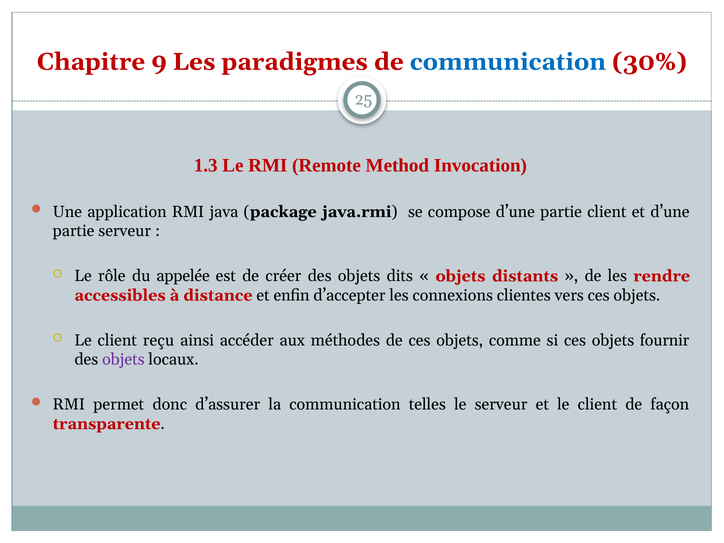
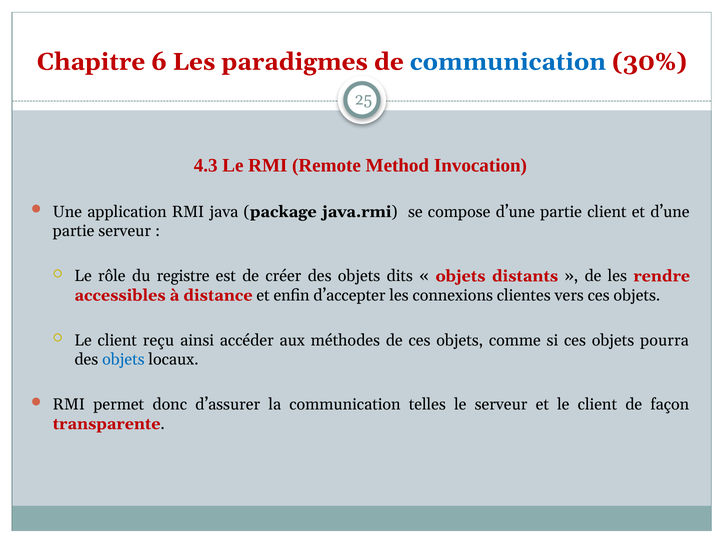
9: 9 -> 6 (159, 62)
1.3: 1.3 -> 4.3 (206, 165)
appelée: appelée -> registre (183, 276)
fournir: fournir -> pourra (664, 340)
objets colour: purple -> blue (123, 360)
